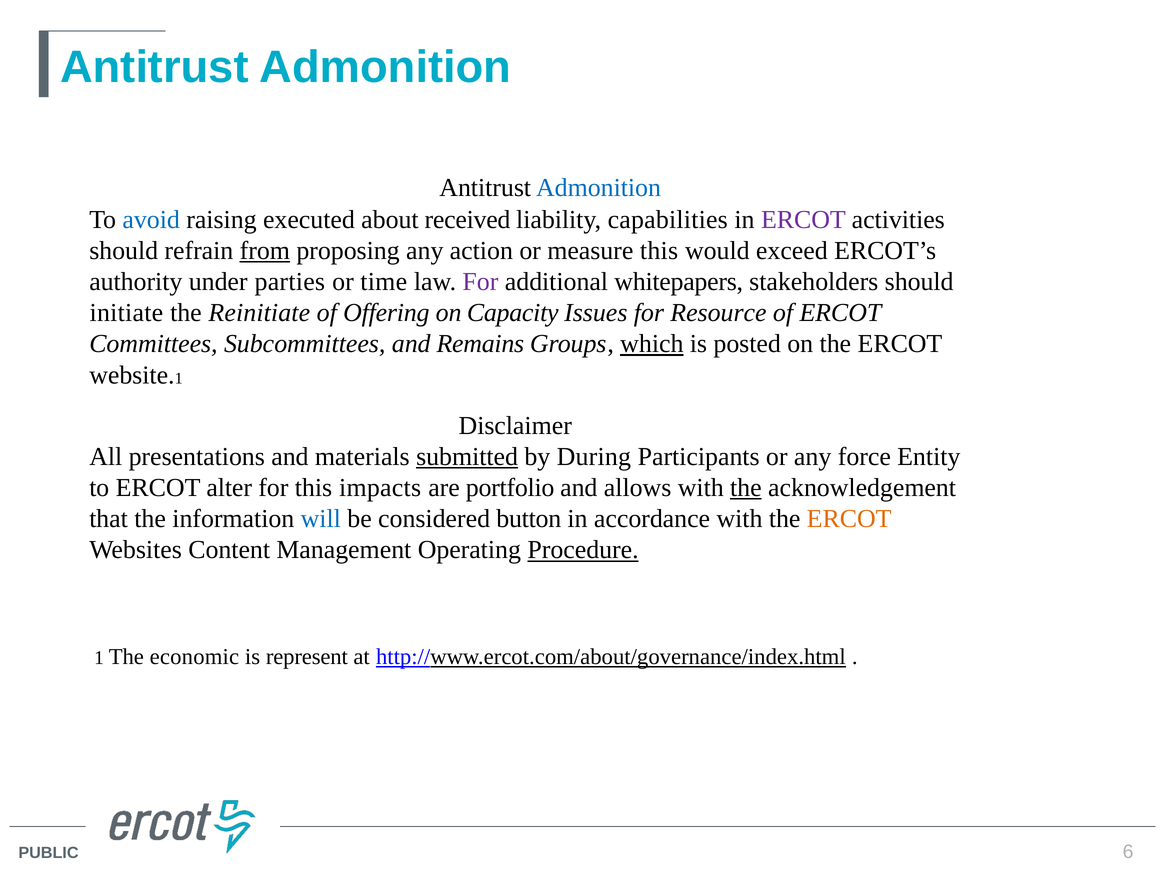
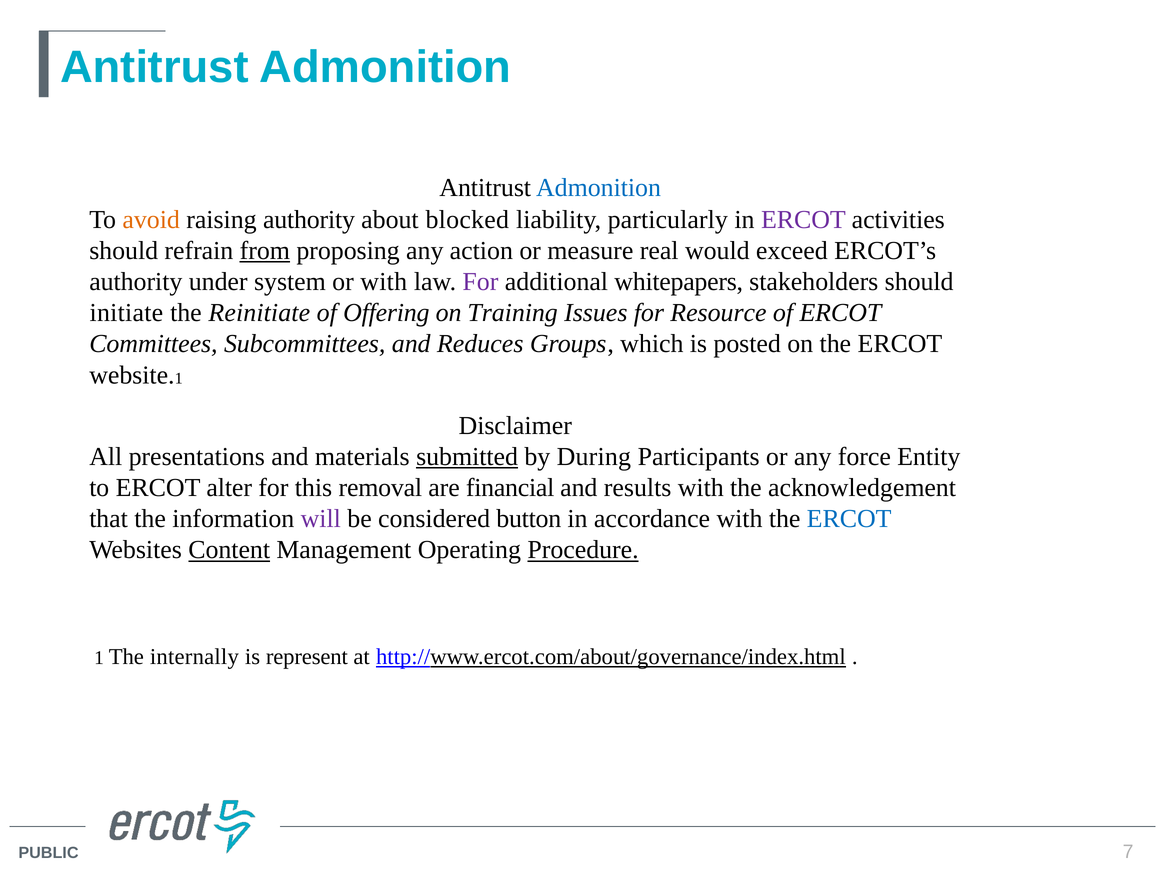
avoid colour: blue -> orange (151, 220)
raising executed: executed -> authority (309, 220)
received: received -> blocked (467, 220)
capabilities: capabilities -> particularly (668, 220)
measure this: this -> real (659, 251)
parties: parties -> system (290, 282)
or time: time -> with (384, 282)
Capacity: Capacity -> Training (513, 313)
Remains: Remains -> Reduces (480, 344)
which underline: present -> none (652, 344)
impacts: impacts -> removal (380, 488)
portfolio: portfolio -> financial (510, 488)
allows: allows -> results (638, 488)
the underline: present -> none (746, 488)
will colour: blue -> purple (321, 519)
ERCOT colour: orange -> blue (849, 519)
Content underline: none -> present (229, 550)
economic: economic -> internally (194, 657)
6: 6 -> 7 (1128, 852)
